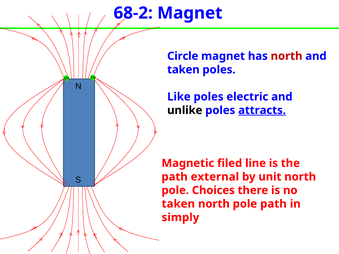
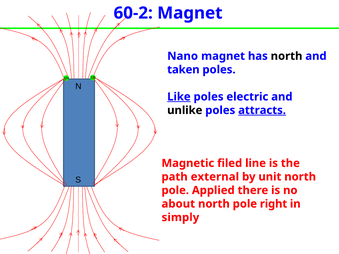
68-2: 68-2 -> 60-2 (133, 13)
Circle: Circle -> Nano (183, 56)
north colour: red -> black (287, 56)
Like underline: none -> present (179, 97)
Choices: Choices -> Applied (213, 190)
taken: taken -> about (178, 204)
pole path: path -> right (274, 204)
